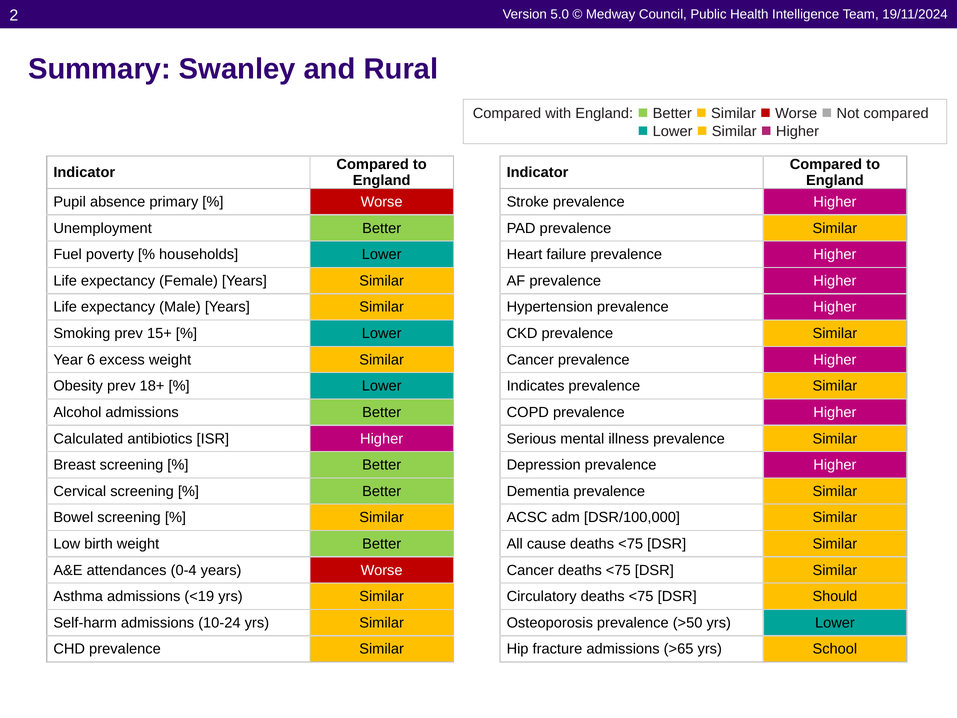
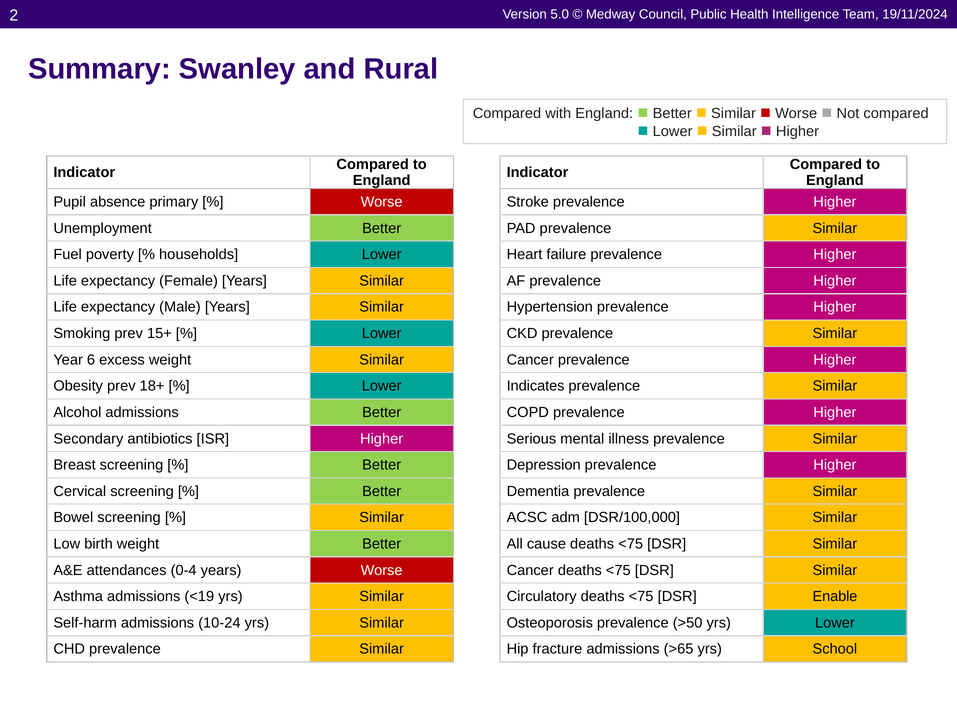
Calculated: Calculated -> Secondary (88, 439)
Should: Should -> Enable (835, 596)
